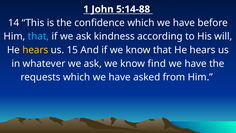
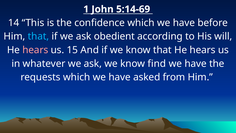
5:14-88: 5:14-88 -> 5:14-69 (133, 9)
kindness: kindness -> obedient (114, 36)
hears colour: yellow -> pink (35, 50)
